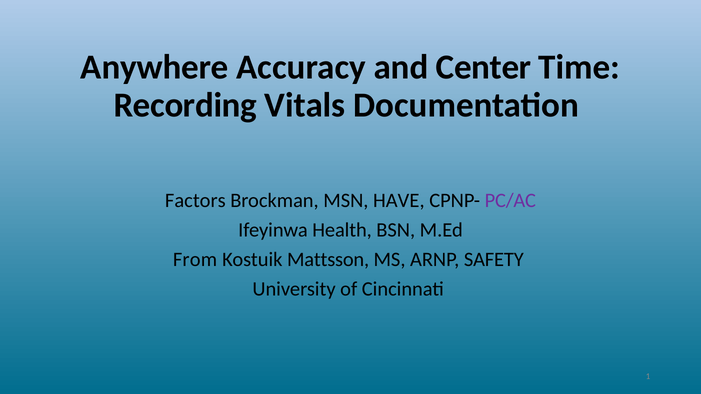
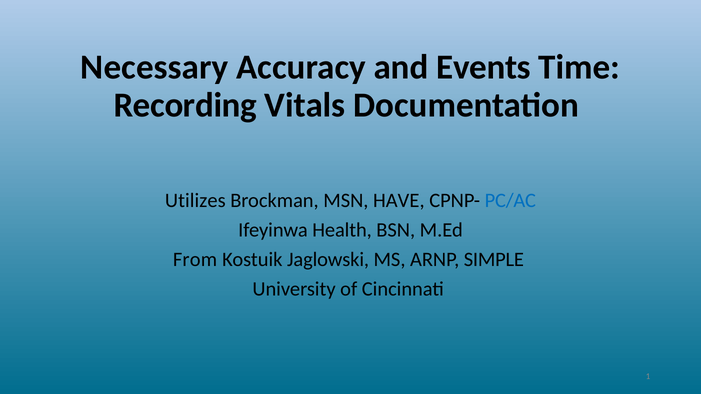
Anywhere: Anywhere -> Necessary (154, 67)
Center: Center -> Events (484, 67)
Factors: Factors -> Utilizes (195, 201)
PC/AC colour: purple -> blue (510, 201)
Mattsson: Mattsson -> Jaglowski (328, 260)
SAFETY: SAFETY -> SIMPLE (494, 260)
